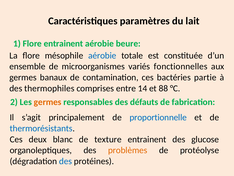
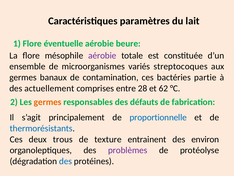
Flore entrainent: entrainent -> éventuelle (63, 43)
aérobie colour: blue -> purple (102, 55)
fonctionnelles: fonctionnelles -> streptocoques (181, 66)
thermophiles: thermophiles -> actuellement (49, 88)
14: 14 -> 28 (143, 88)
88: 88 -> 62 (163, 88)
blanc: blanc -> trous (63, 139)
glucose: glucose -> environ (205, 139)
problèmes colour: orange -> purple (128, 150)
